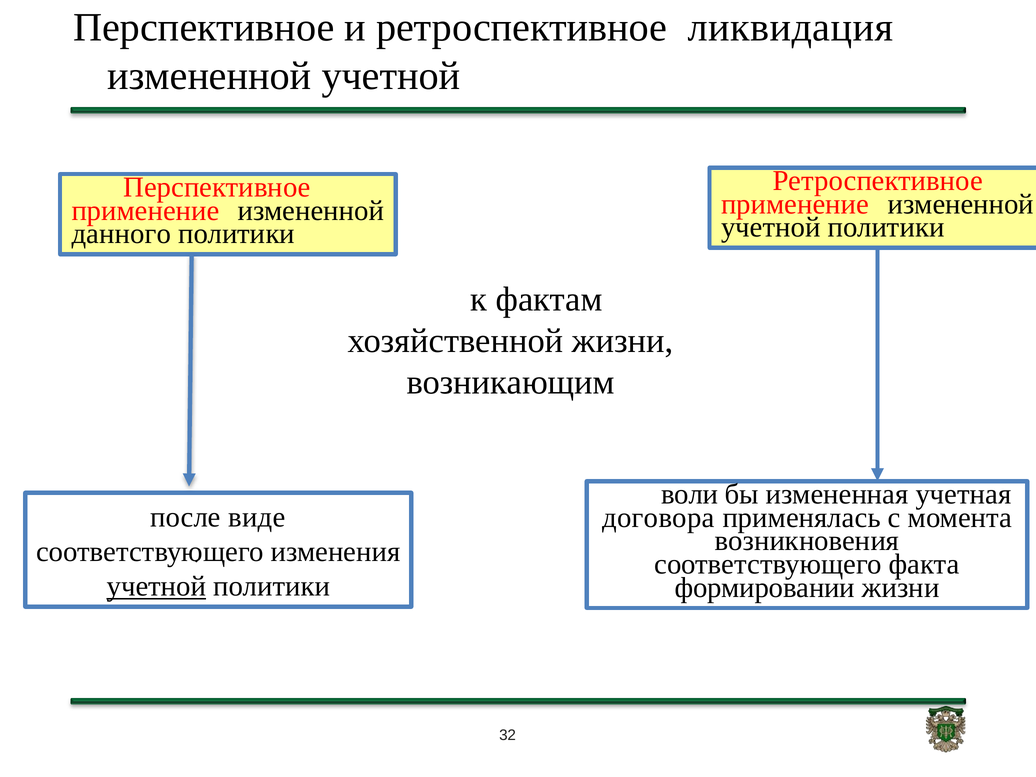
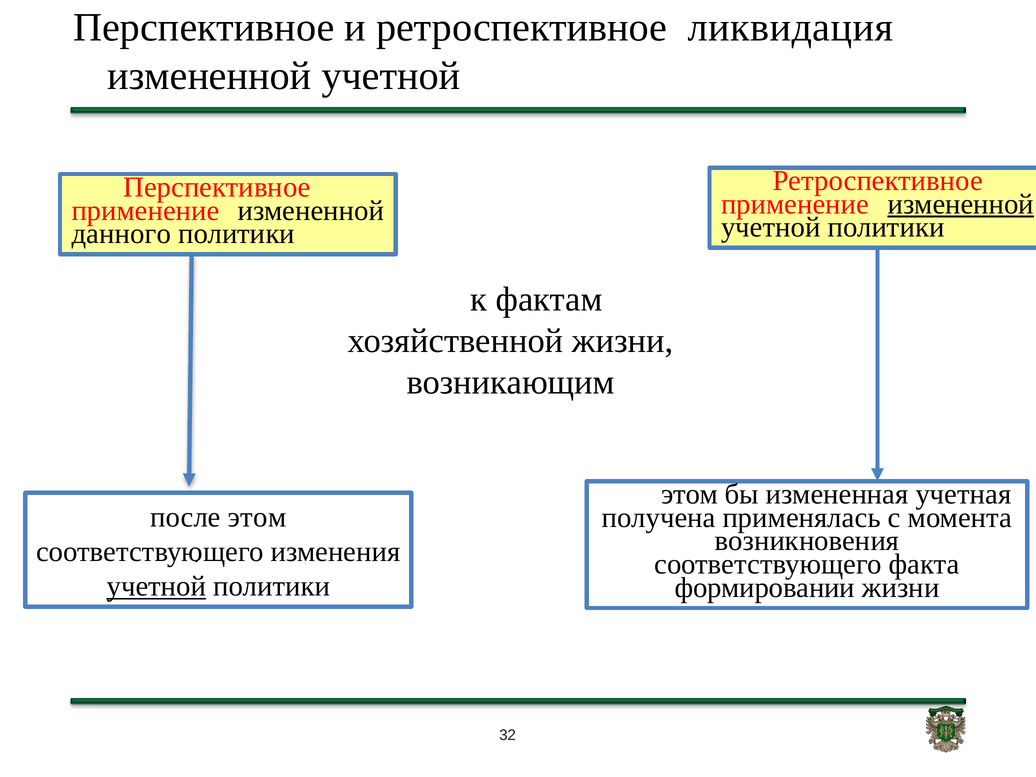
измененной underline: none -> present (961, 204)
воли: воли -> этом (690, 494)
после виде: виде -> этом (257, 517)
договора: договора -> получена (659, 518)
